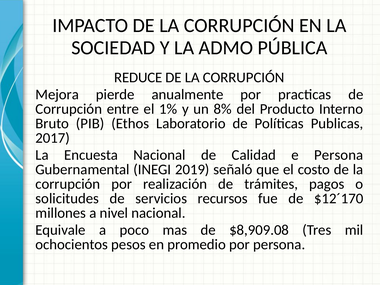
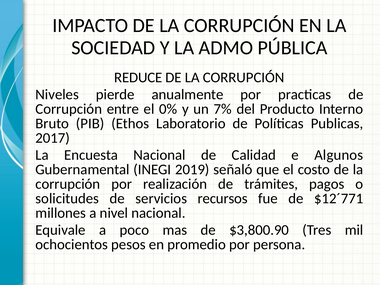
Mejora: Mejora -> Niveles (57, 95)
1%: 1% -> 0% (168, 109)
8%: 8% -> 7% (223, 109)
e Persona: Persona -> Algunos (339, 155)
$12´170: $12´170 -> $12´771 (339, 198)
$8,909.08: $8,909.08 -> $3,800.90 (259, 230)
